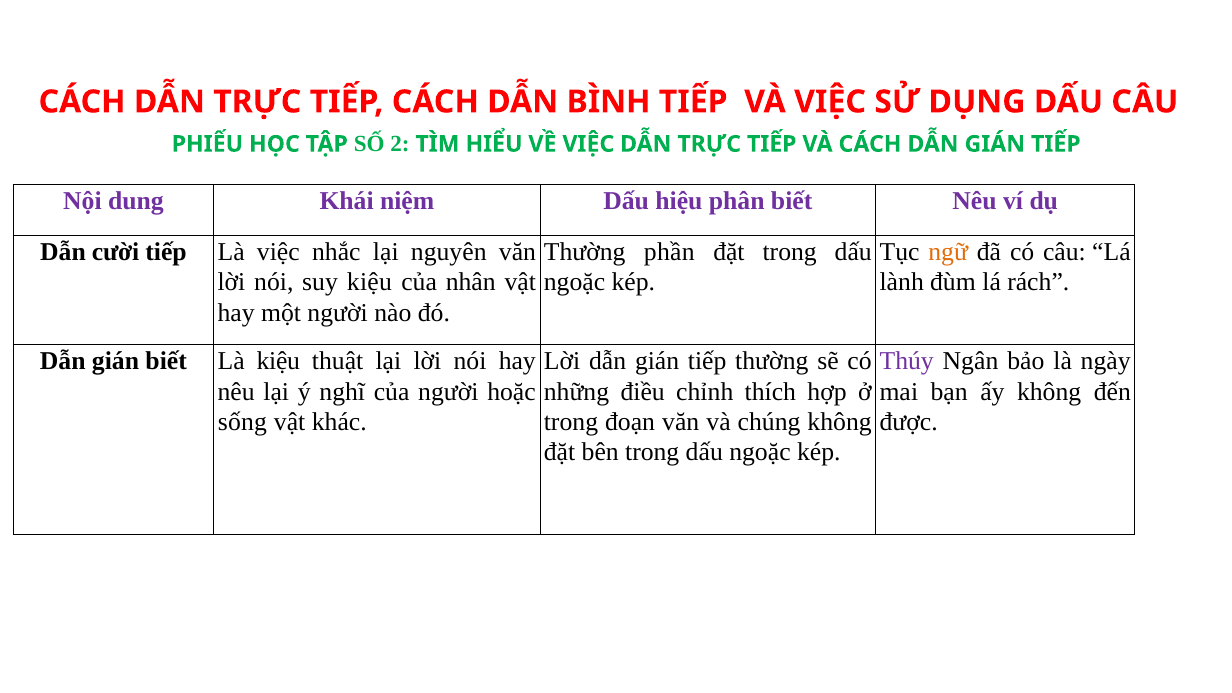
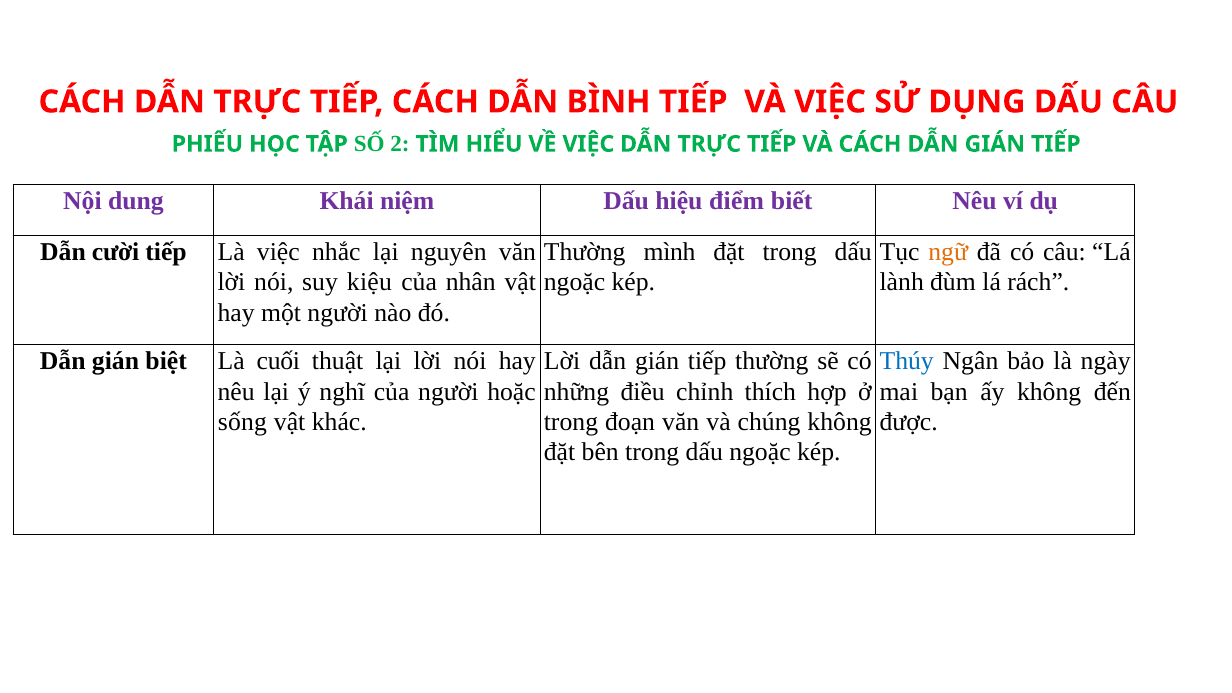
phân: phân -> điểm (737, 201)
phần: phần -> mình (670, 252)
gián biết: biết -> biệt (166, 361)
Là kiệu: kiệu -> cuối (278, 361)
Thúy colour: purple -> blue (907, 361)
